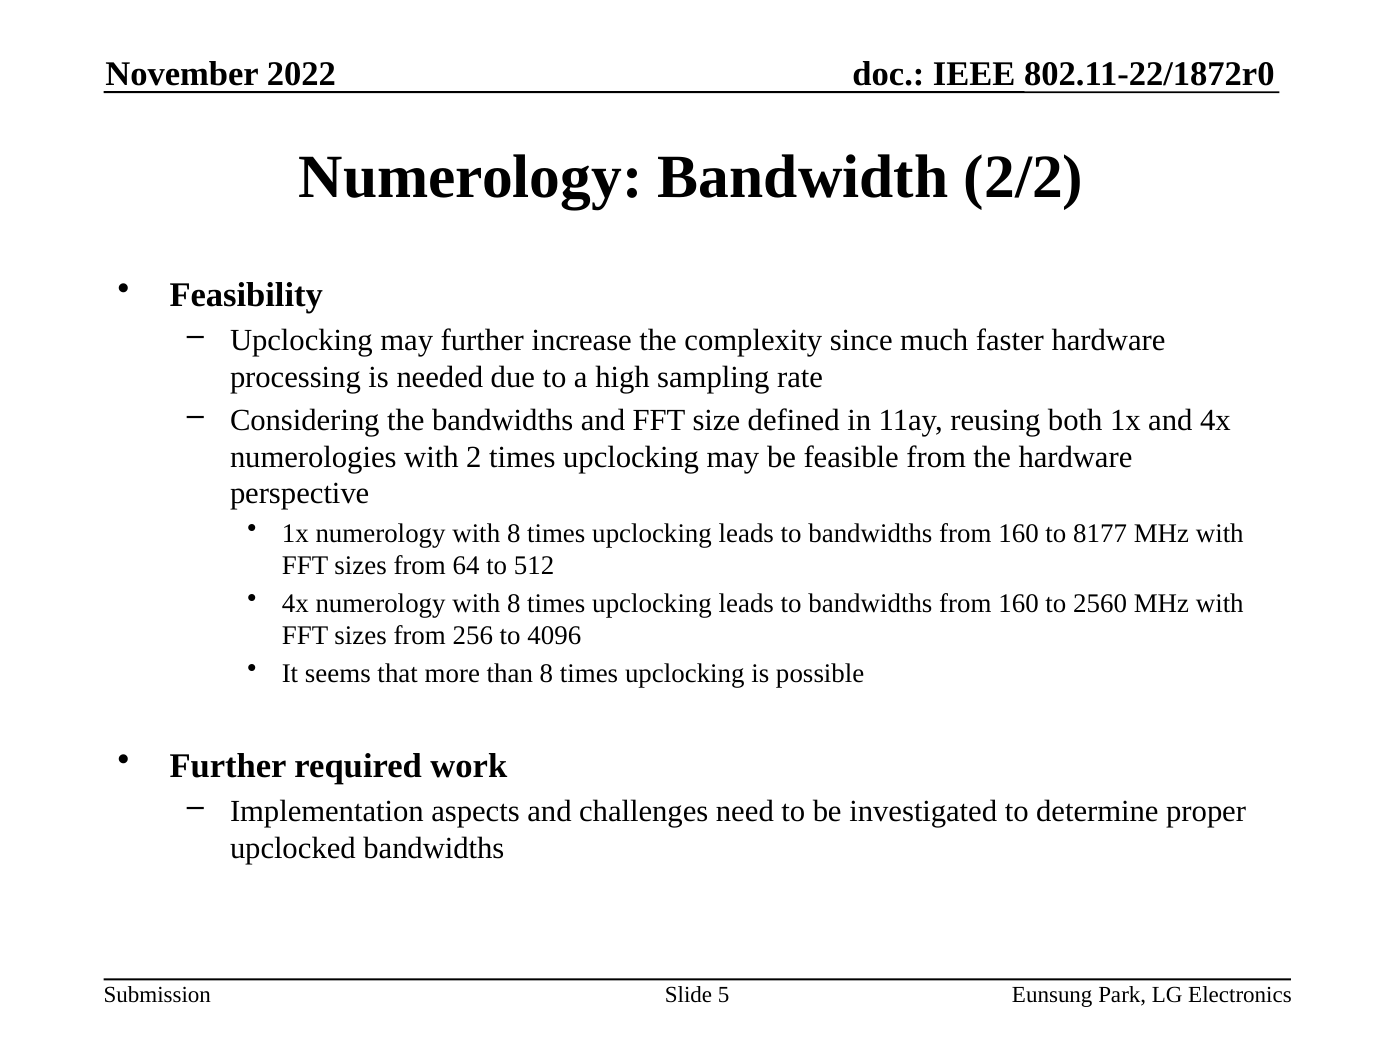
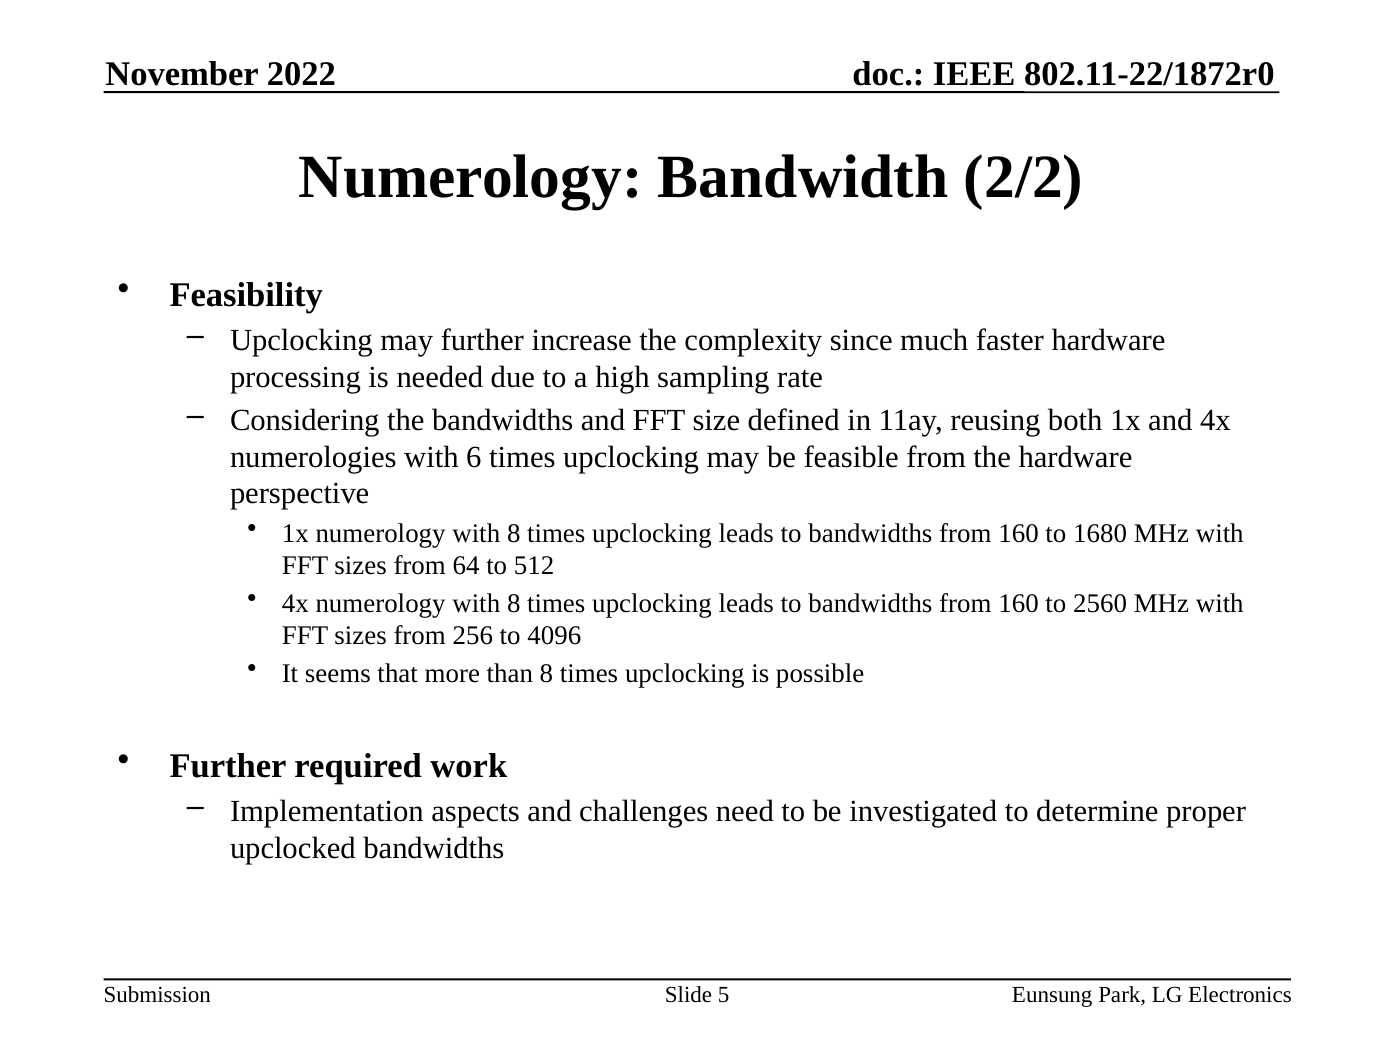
2: 2 -> 6 (474, 457)
8177: 8177 -> 1680 (1100, 534)
